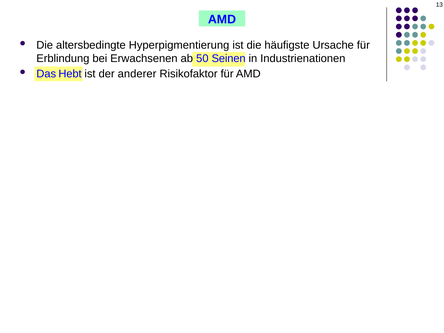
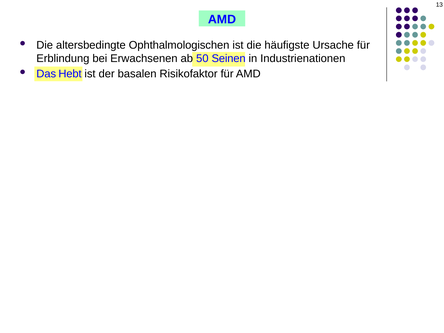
Hyperpigmentierung: Hyperpigmentierung -> Ophthalmologischen (179, 45)
anderer: anderer -> basalen (137, 74)
